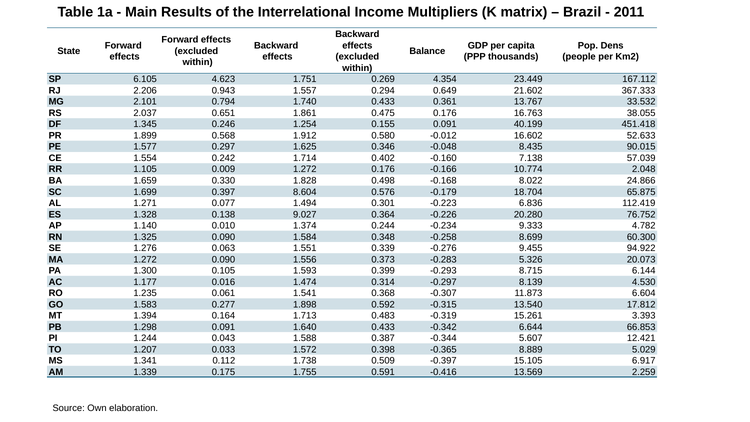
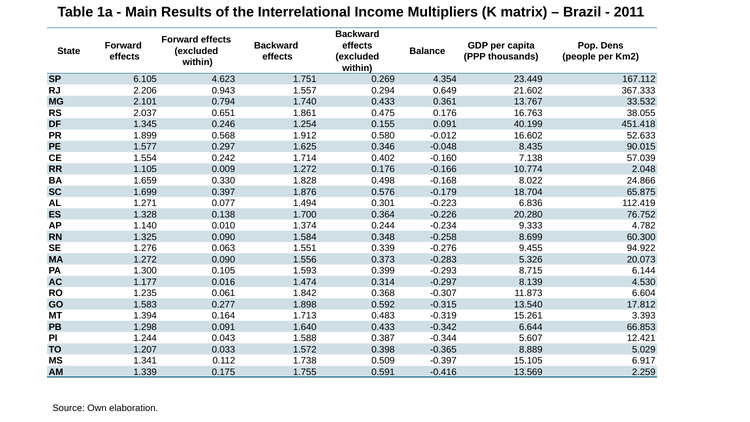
8.604: 8.604 -> 1.876 (305, 192)
9.027: 9.027 -> 1.700 (305, 214)
1.541: 1.541 -> 1.842 (305, 293)
